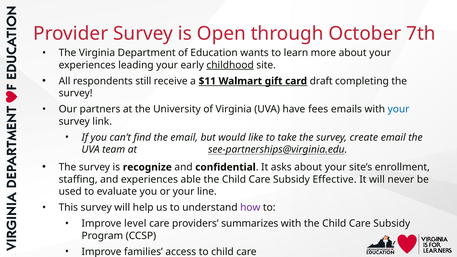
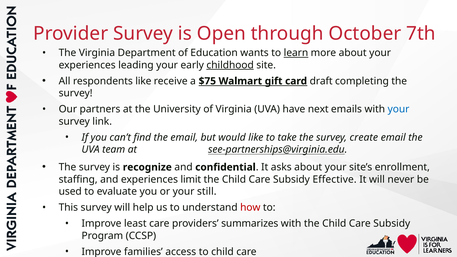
learn underline: none -> present (296, 53)
respondents still: still -> like (143, 81)
$11: $11 -> $75 (207, 81)
fees: fees -> next (318, 109)
able: able -> limit (191, 179)
line: line -> still (207, 192)
how colour: purple -> red (250, 208)
level: level -> least (135, 224)
